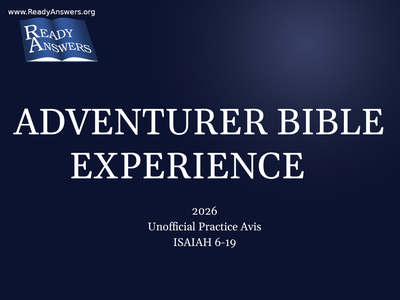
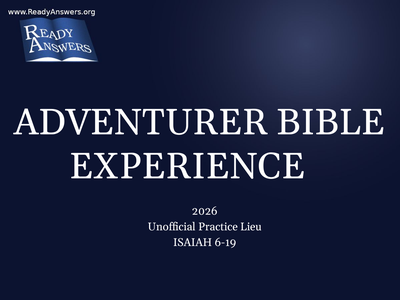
Avis: Avis -> Lieu (251, 227)
